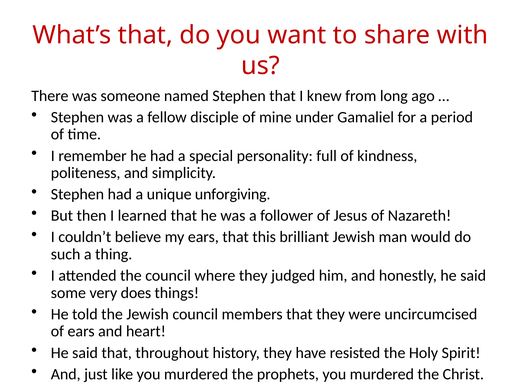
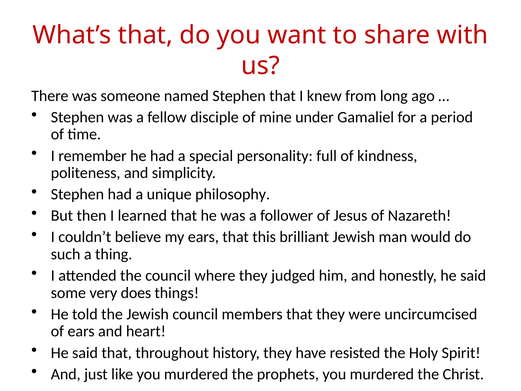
unforgiving: unforgiving -> philosophy (233, 194)
